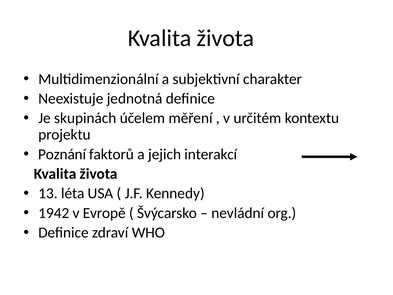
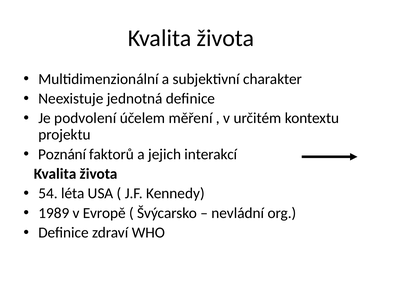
skupinách: skupinách -> podvolení (85, 118)
13: 13 -> 54 (48, 193)
1942: 1942 -> 1989 (54, 213)
